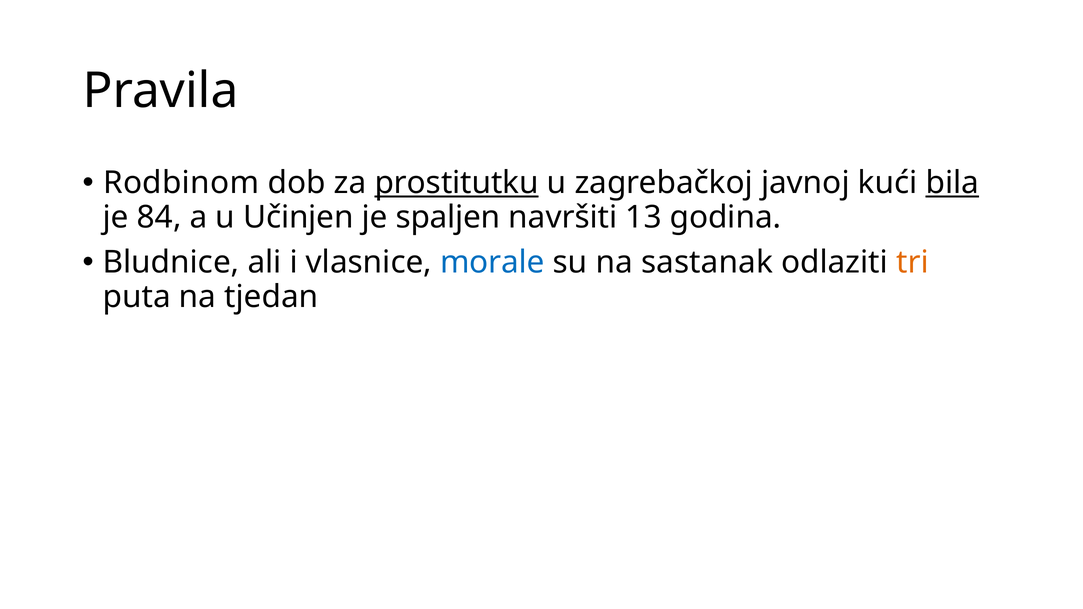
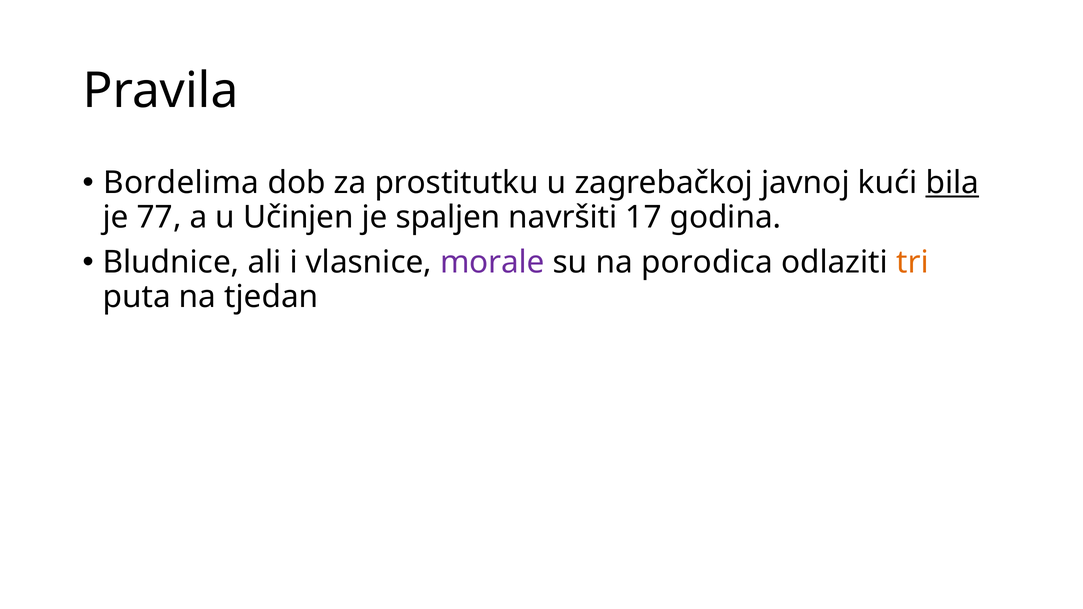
Rodbinom: Rodbinom -> Bordelima (181, 183)
prostitutku underline: present -> none (457, 183)
84: 84 -> 77 (159, 217)
13: 13 -> 17 (644, 217)
morale colour: blue -> purple (492, 263)
sastanak: sastanak -> porodica (707, 263)
